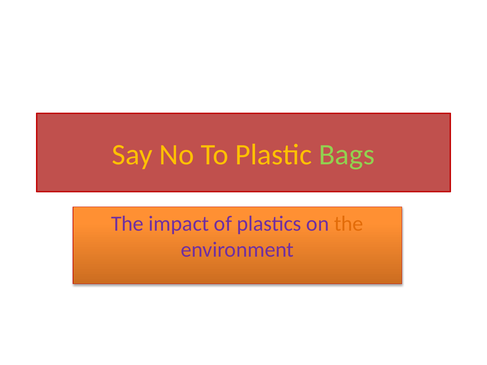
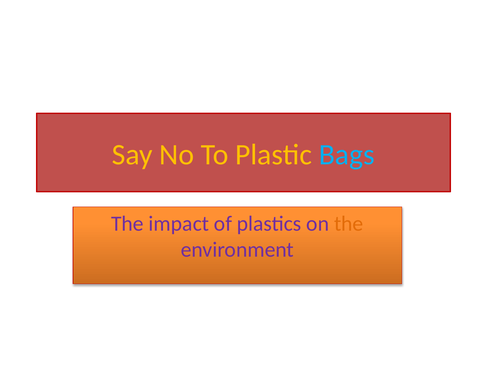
Bags colour: light green -> light blue (347, 155)
